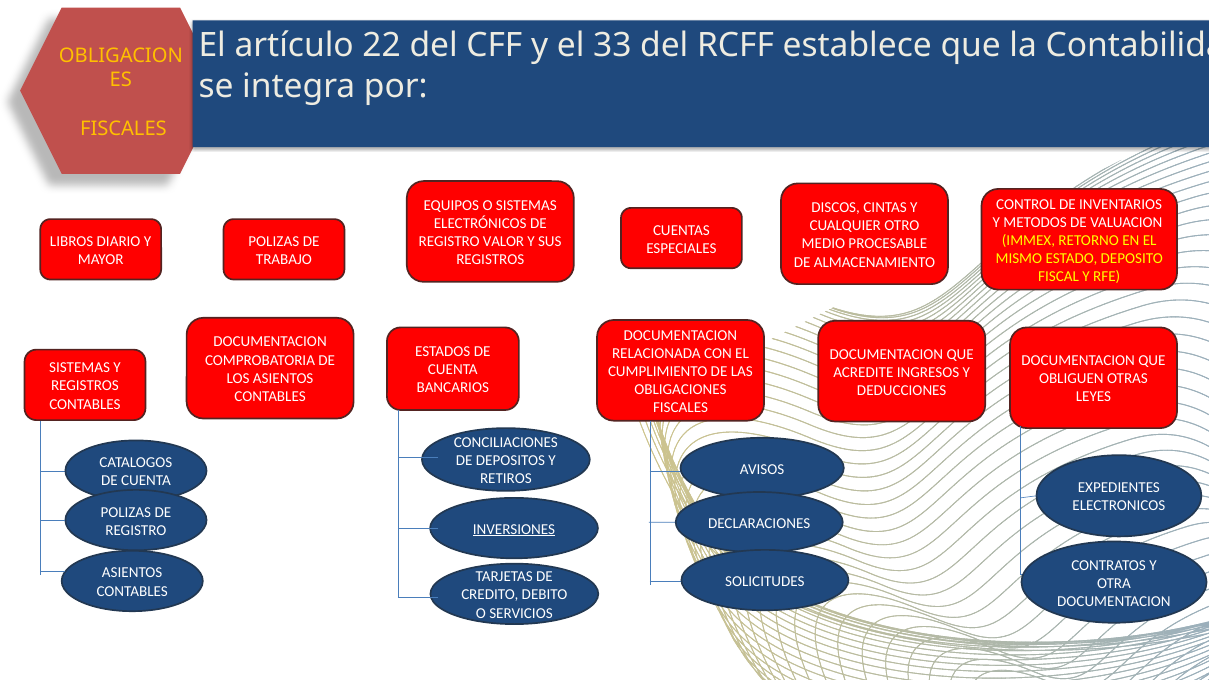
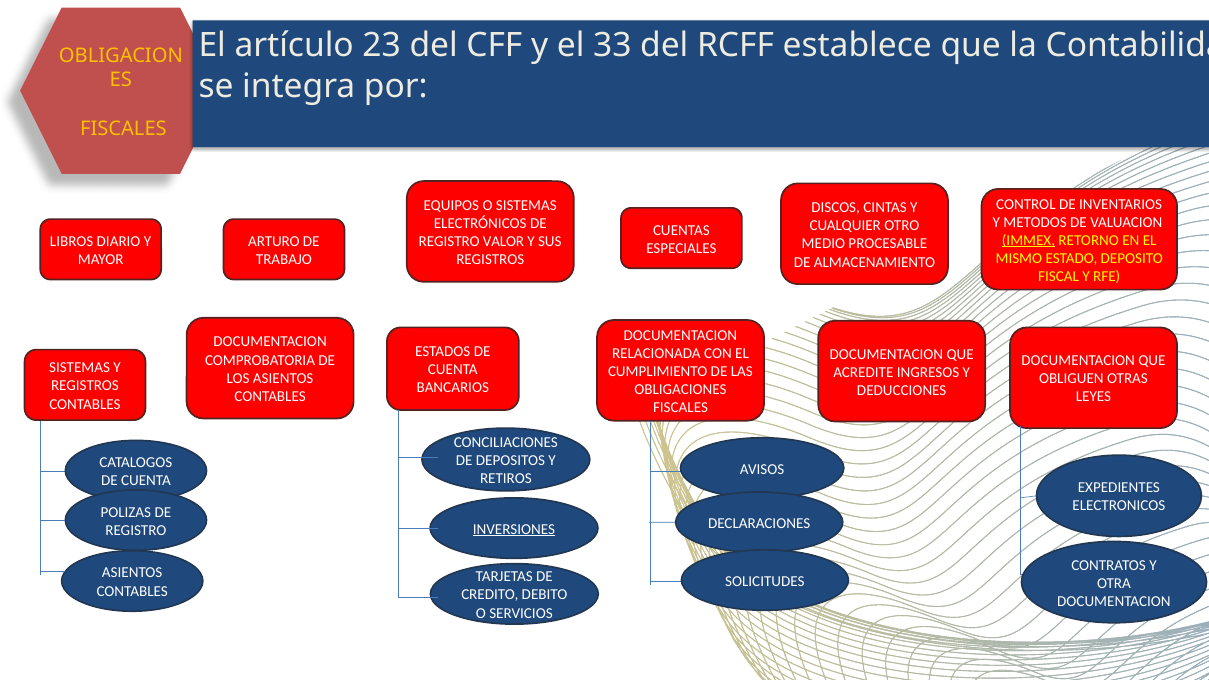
22: 22 -> 23 (382, 46)
IMMEX underline: none -> present (1028, 240)
POLIZAS: POLIZAS -> ARTURO (274, 241)
